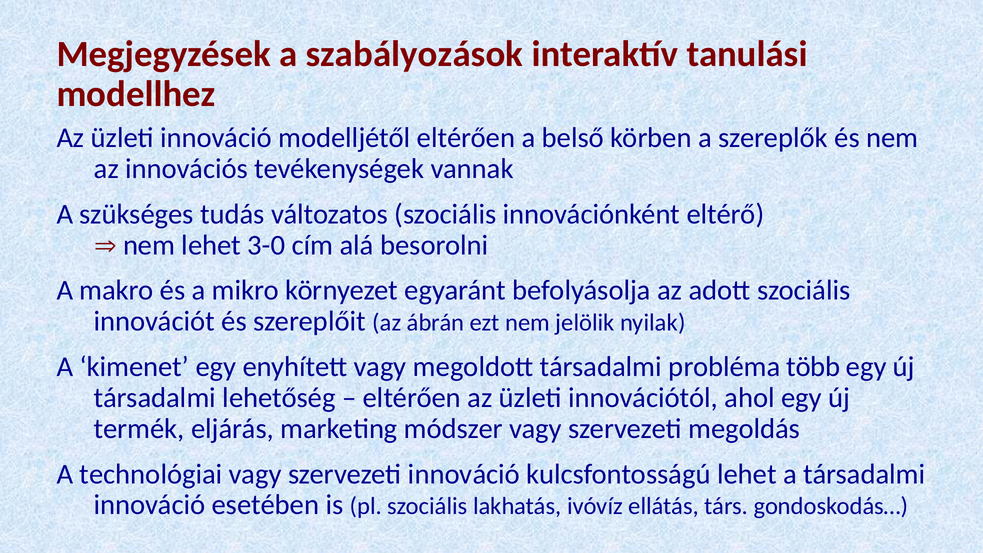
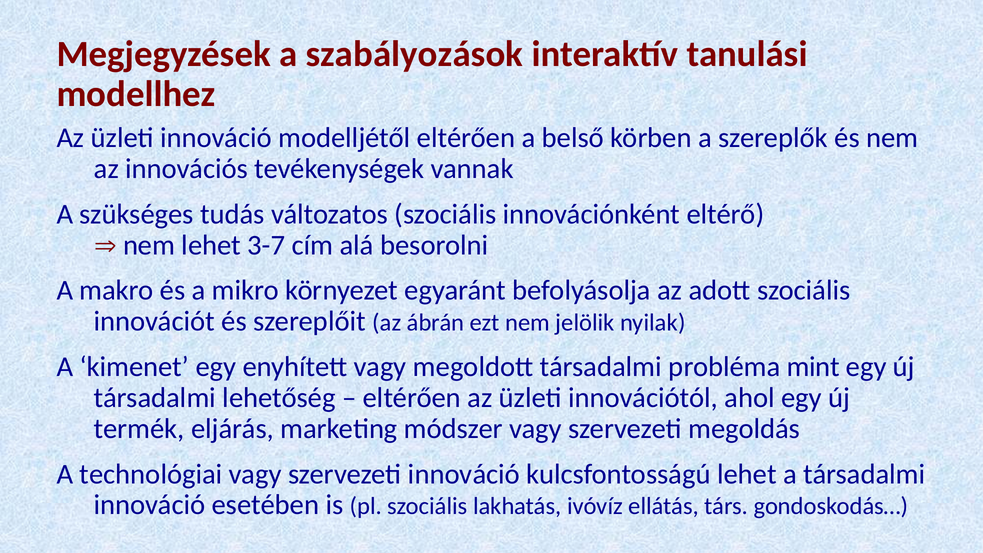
3-0: 3-0 -> 3-7 (266, 245)
több: több -> mint (813, 367)
